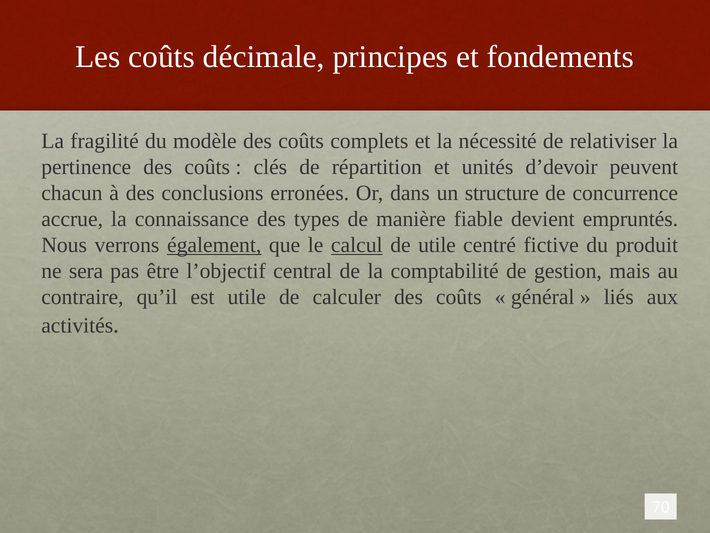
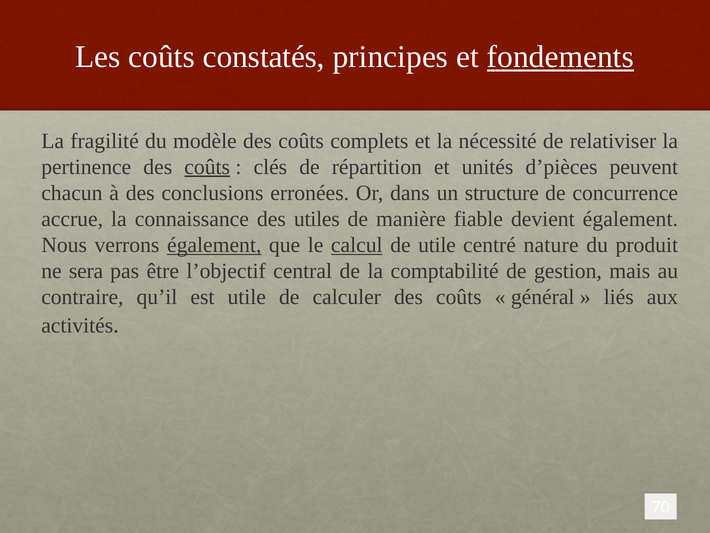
décimale: décimale -> constatés (264, 57)
fondements underline: none -> present (560, 57)
coûts underline: none -> present (207, 167)
d’devoir: d’devoir -> d’pièces (561, 167)
types: types -> utiles (317, 219)
devient empruntés: empruntés -> également (630, 219)
fictive: fictive -> nature (551, 245)
